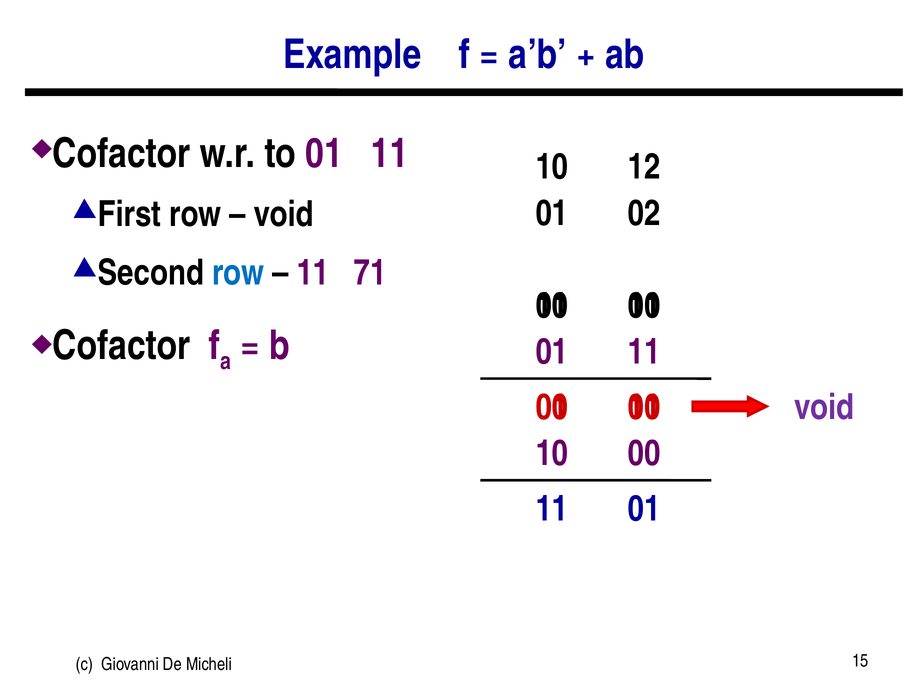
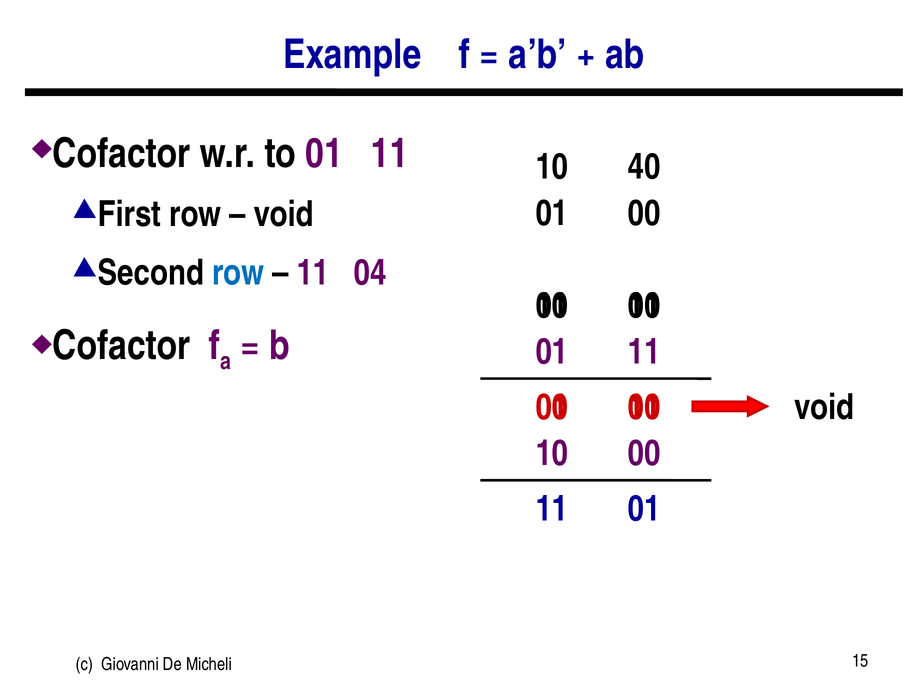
12: 12 -> 40 (644, 167)
01 02: 02 -> 00 (644, 213)
71: 71 -> 04 (370, 273)
void colour: purple -> black (824, 407)
